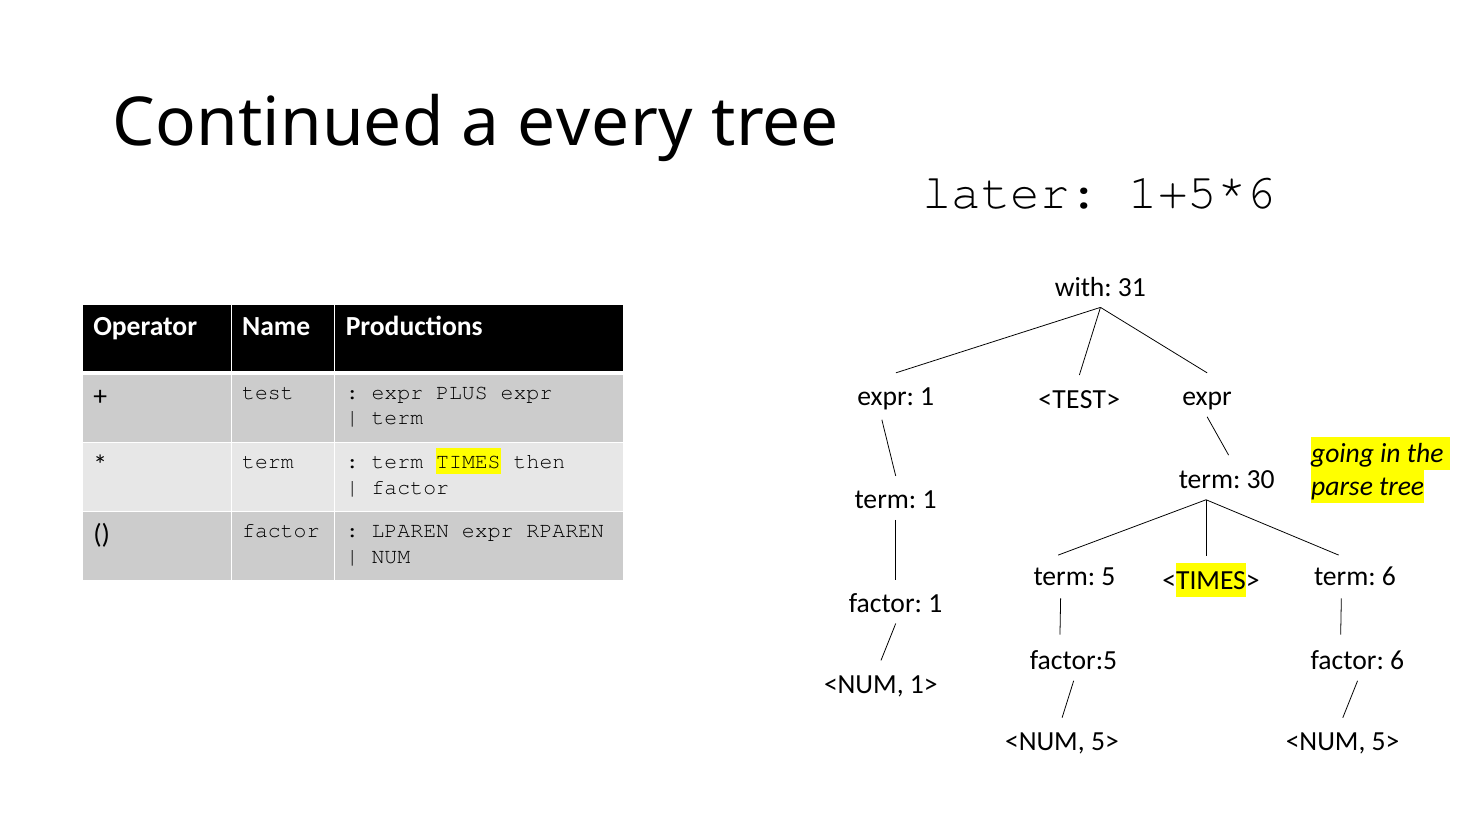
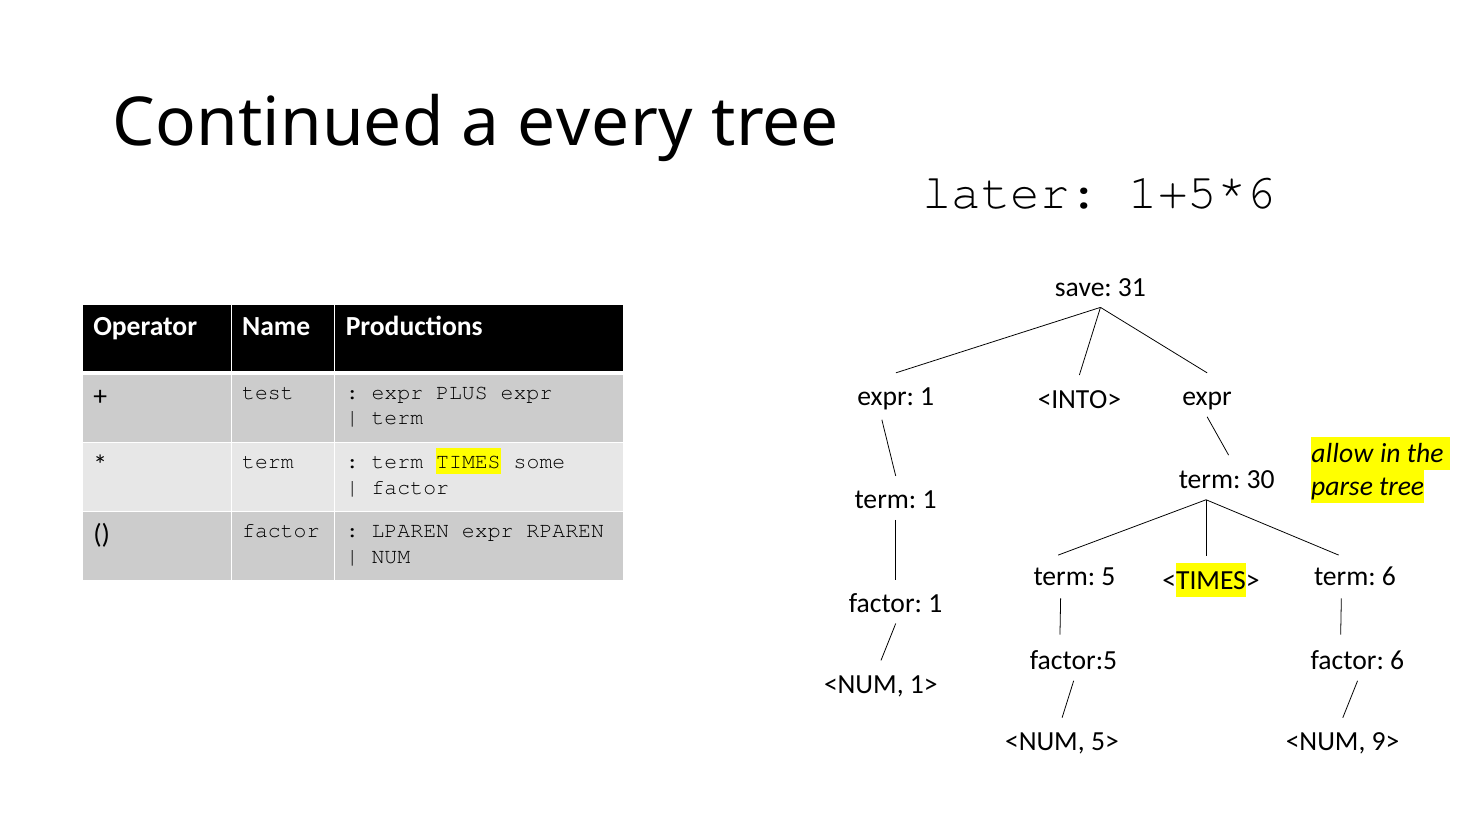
with: with -> save (1083, 288)
<TEST>: <TEST> -> <INTO> (1079, 399)
going: going -> allow (1342, 454)
then: then -> some (540, 462)
5>: 5> -> 9> (1386, 742)
